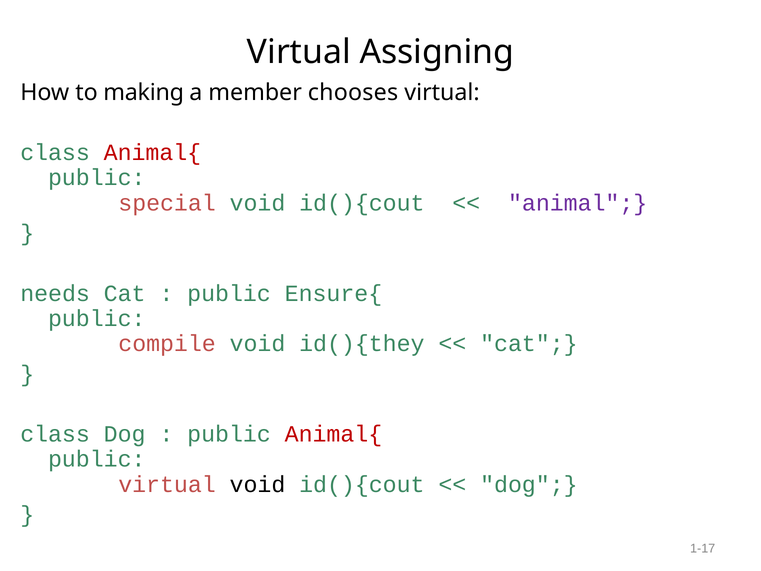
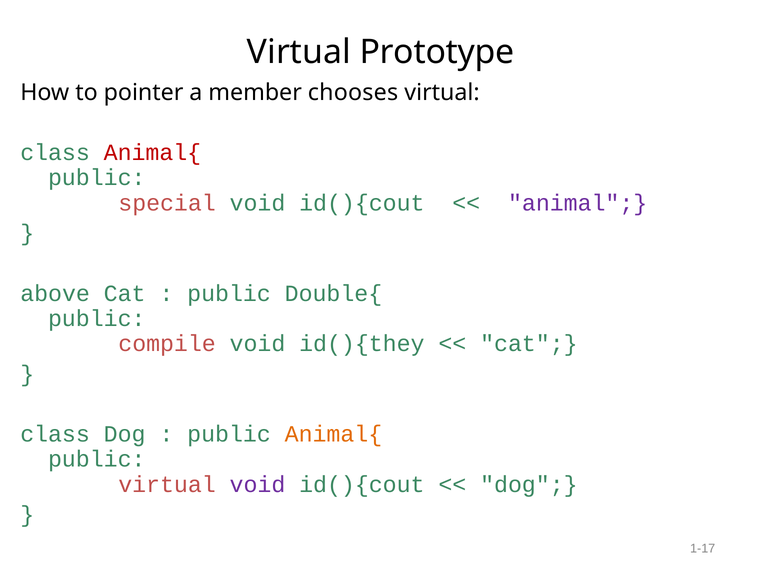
Assigning: Assigning -> Prototype (437, 52)
making: making -> pointer (144, 92)
needs: needs -> above (55, 293)
Ensure{: Ensure{ -> Double{ (333, 293)
Animal{ colour: red -> orange (333, 434)
void colour: black -> purple (257, 484)
